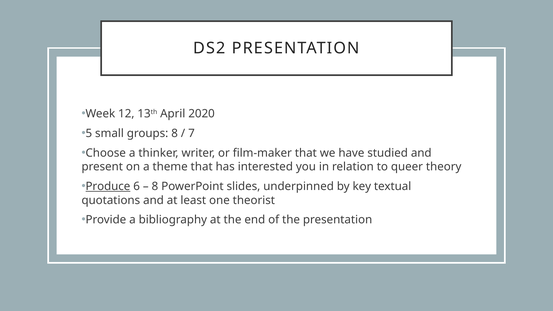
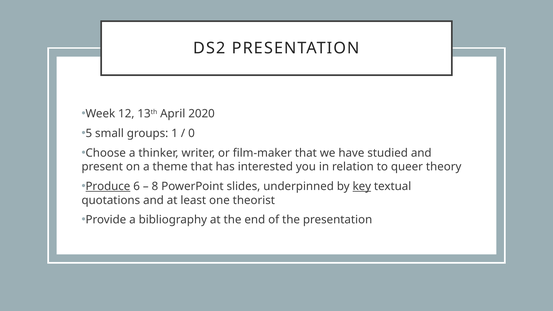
groups 8: 8 -> 1 (175, 133)
7: 7 -> 0 (192, 133)
key underline: none -> present (362, 186)
